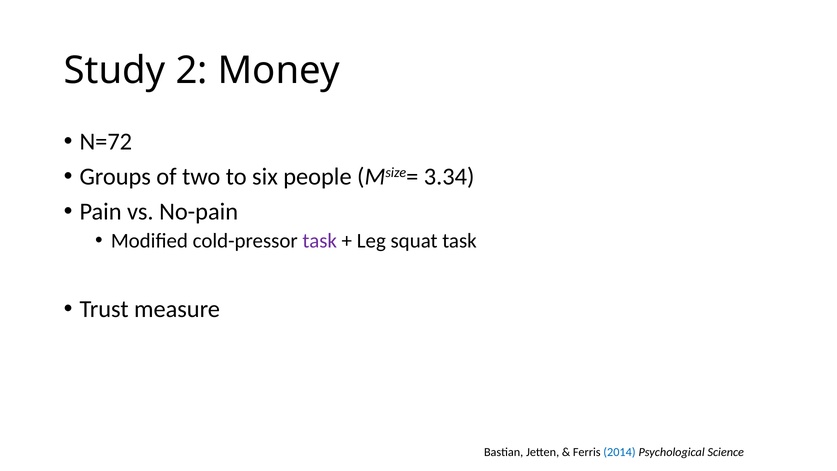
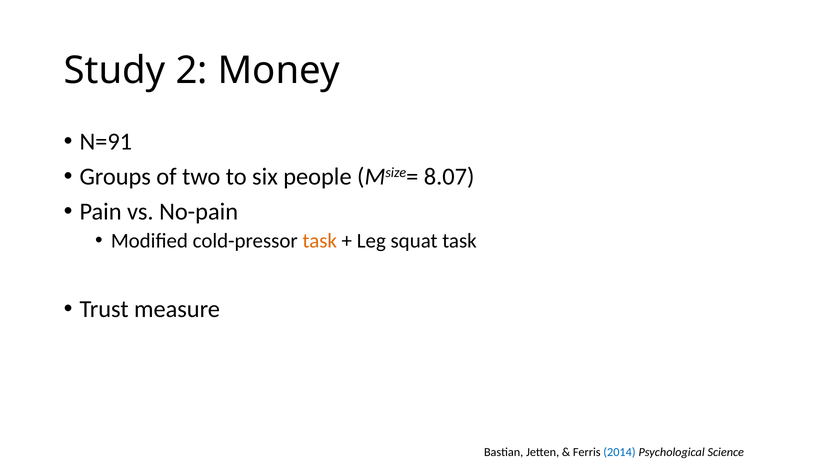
N=72: N=72 -> N=91 (106, 142)
3.34: 3.34 -> 8.07 (449, 177)
task colour: purple -> orange (320, 241)
